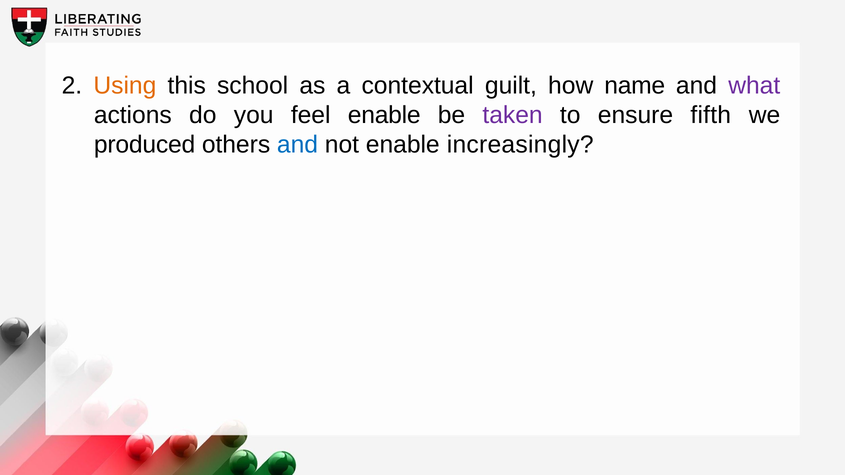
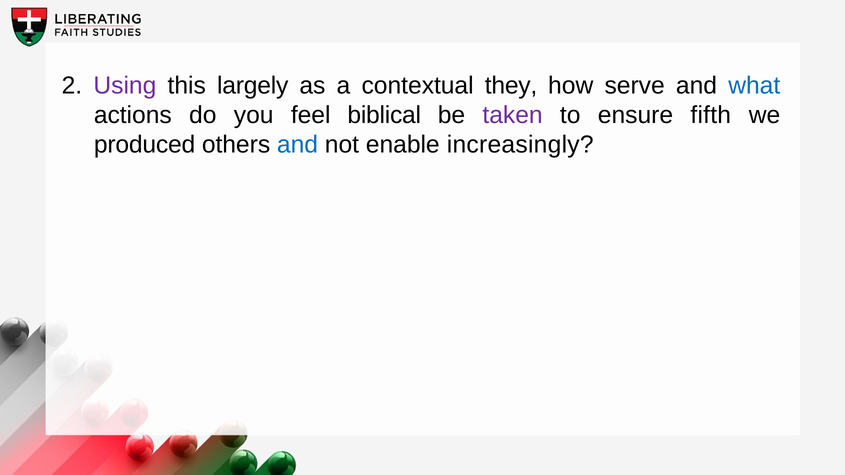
Using colour: orange -> purple (125, 86)
school: school -> largely (253, 86)
guilt: guilt -> they (511, 86)
name: name -> serve (635, 86)
what colour: purple -> blue (754, 86)
feel enable: enable -> biblical (384, 115)
